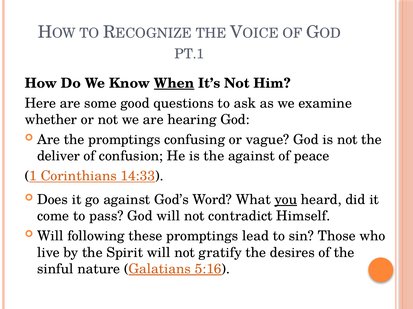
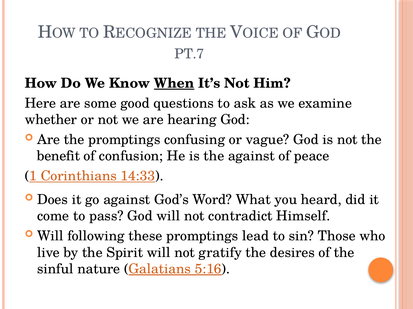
PT.1: PT.1 -> PT.7 (189, 54)
deliver: deliver -> benefit (59, 157)
you underline: present -> none (286, 200)
